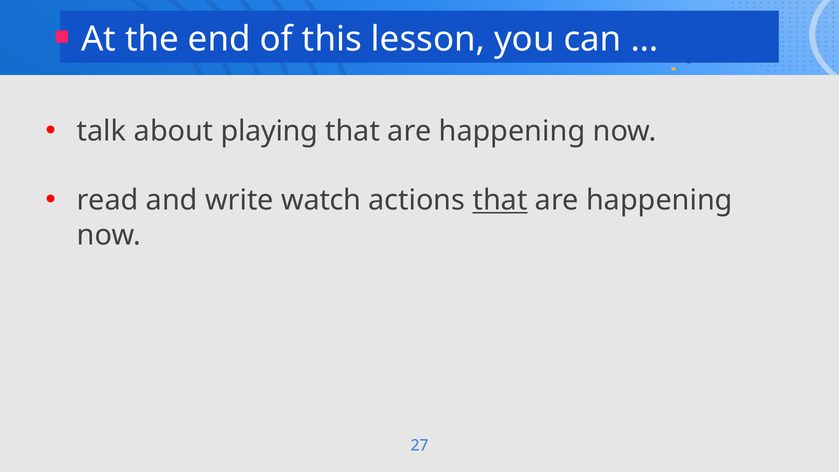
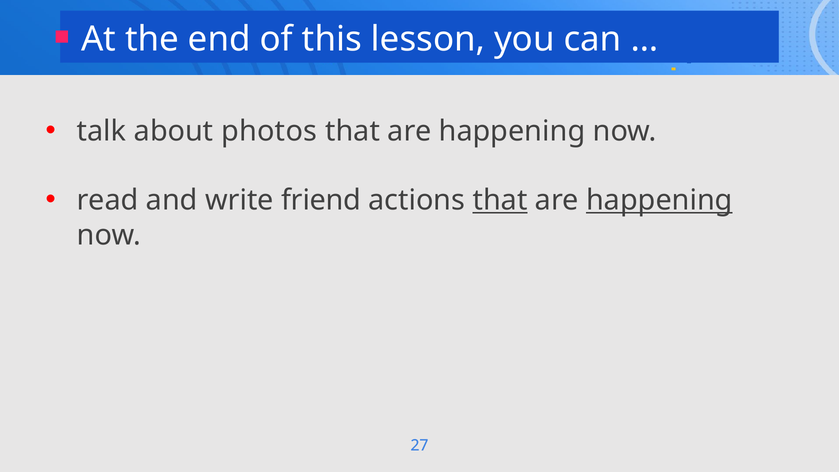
playing: playing -> photos (269, 131)
watch: watch -> friend (321, 200)
happening underline: none -> present (659, 200)
